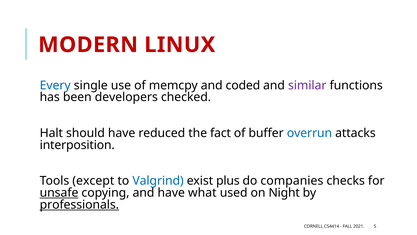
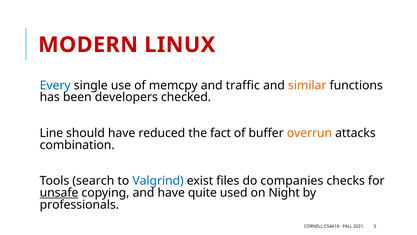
coded: coded -> traffic (243, 85)
similar colour: purple -> orange (307, 85)
Halt: Halt -> Line (51, 133)
overrun colour: blue -> orange (309, 133)
interposition: interposition -> combination (77, 145)
except: except -> search (93, 181)
plus: plus -> files (228, 181)
what: what -> quite (202, 192)
professionals underline: present -> none (79, 204)
